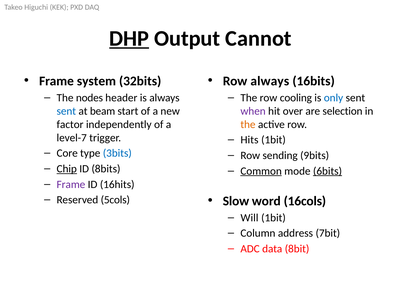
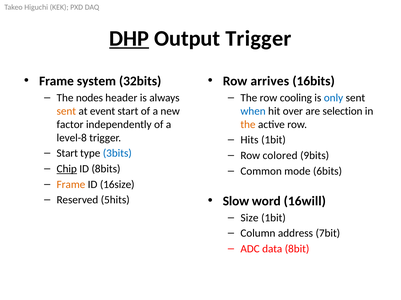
Output Cannot: Cannot -> Trigger (258, 39)
Row always: always -> arrives (270, 81)
sent colour: blue -> orange (66, 111)
beam: beam -> event (103, 111)
when colour: purple -> blue (253, 111)
level-7: level-7 -> level-8 (72, 138)
Core: Core -> Start (67, 154)
sending: sending -> colored (280, 156)
Common underline: present -> none (261, 171)
6bits underline: present -> none (328, 171)
Frame colour: purple -> orange (71, 185)
16hits: 16hits -> 16size (117, 185)
16cols: 16cols -> 16will (305, 201)
5cols: 5cols -> 5hits (115, 200)
Will: Will -> Size (250, 218)
